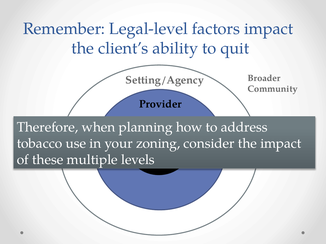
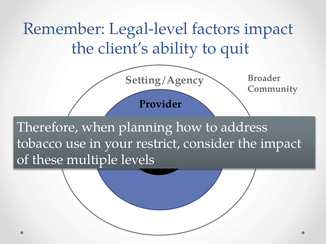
zoning: zoning -> restrict (158, 144)
